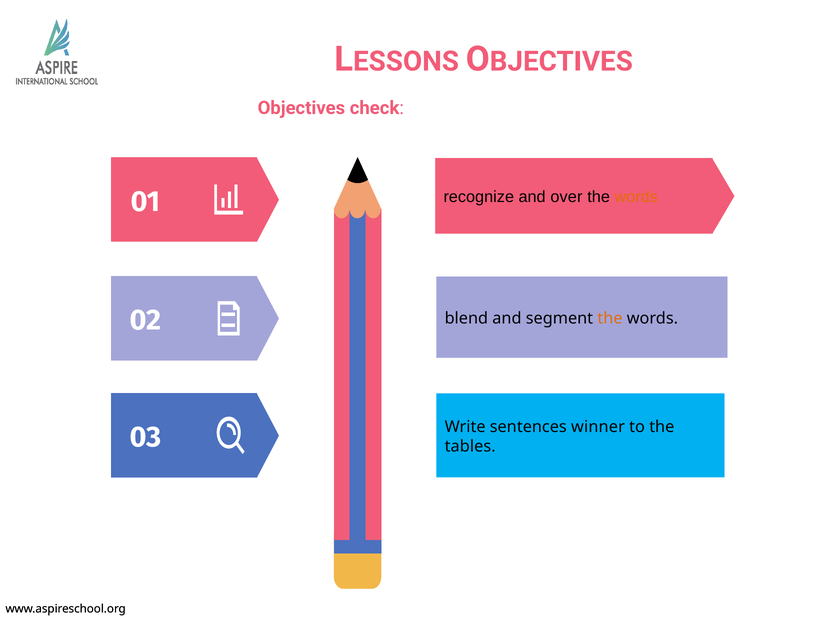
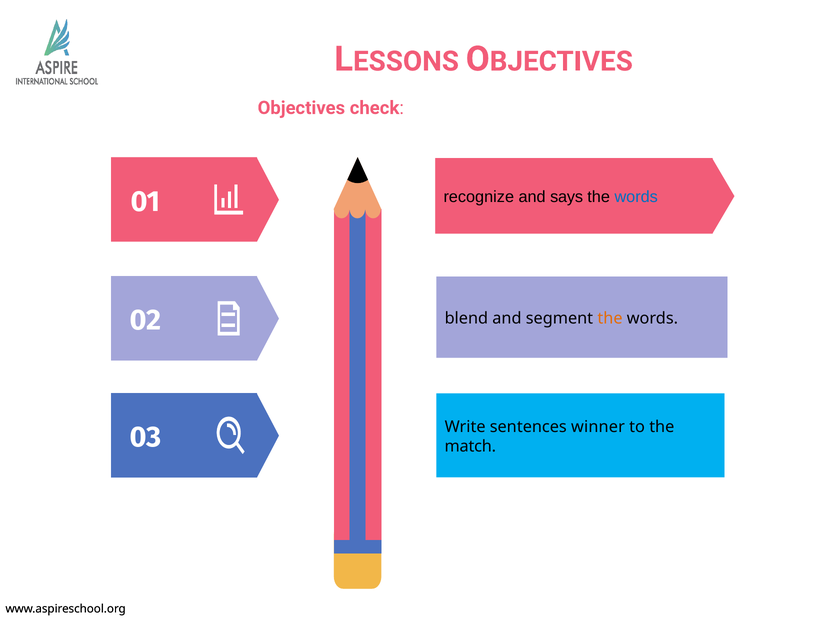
over: over -> says (567, 197)
words colour: orange -> blue (636, 197)
tables: tables -> match (470, 446)
